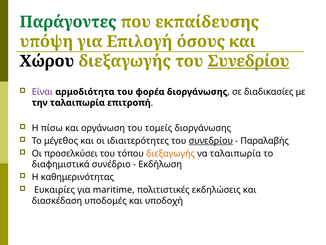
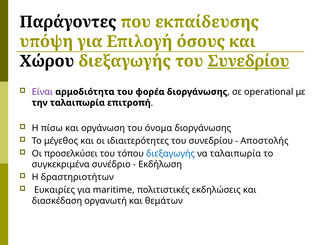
Παράγοντες colour: green -> black (68, 22)
διαδικασίες: διαδικασίες -> operational (269, 92)
τομείς: τομείς -> όνομα (158, 128)
συνεδρίου underline: present -> none (211, 141)
Παραλαβής: Παραλαβής -> Αποστολής (265, 141)
διεξαγωγής colour: orange -> blue (171, 153)
διαφημιστικά: διαφημιστικά -> συγκεκριμένα (61, 164)
καθημερινότητας: καθημερινότητας -> δραστηριοτήτων (77, 177)
υποδομές: υποδομές -> οργανωτή (106, 200)
υποδοχή: υποδοχή -> θεμάτων (164, 200)
